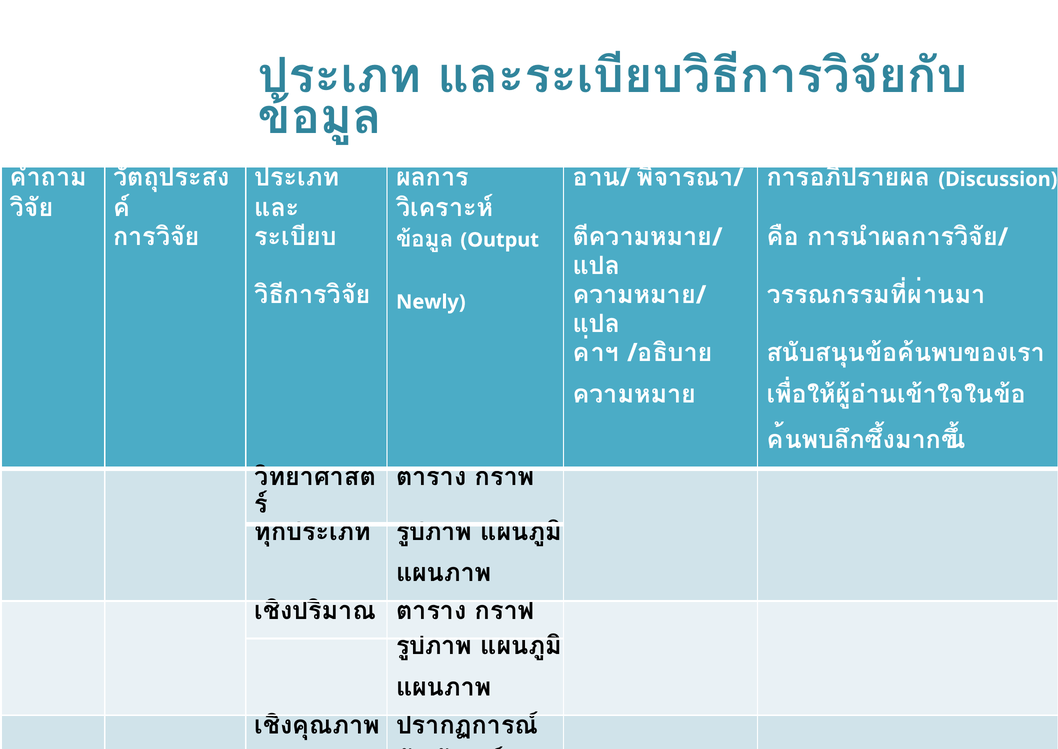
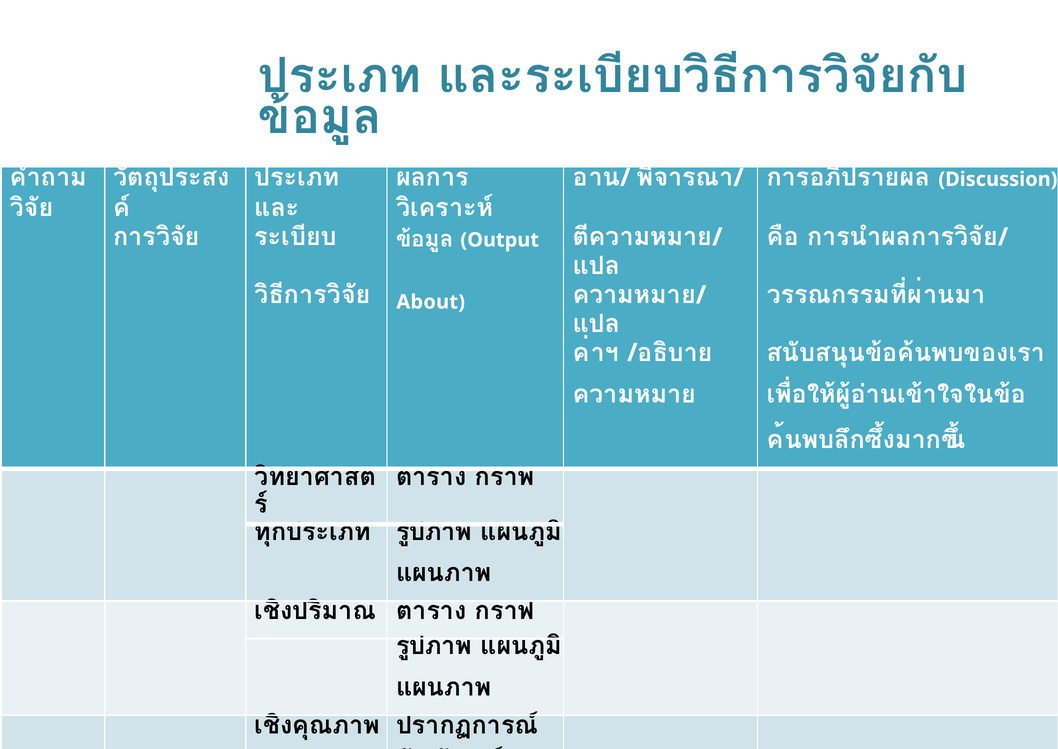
Newly: Newly -> About (431, 302)
